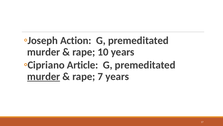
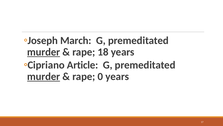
Action: Action -> March (76, 40)
murder underline: none -> present (44, 52)
10: 10 -> 18 (103, 52)
7: 7 -> 0 (100, 76)
